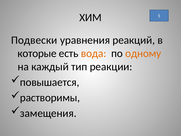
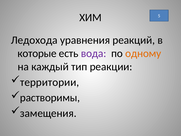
Подвески: Подвески -> Ледохода (34, 40)
вода colour: orange -> purple (94, 53)
повышается: повышается -> территории (50, 82)
